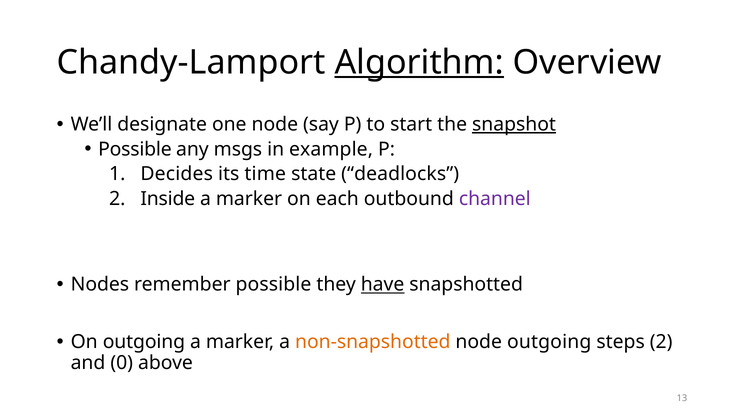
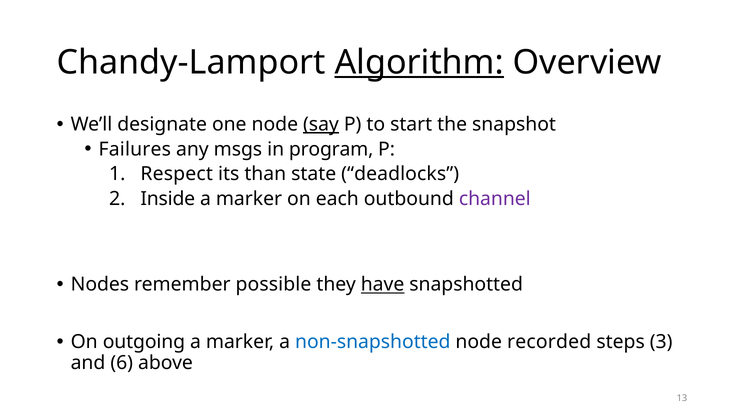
say underline: none -> present (321, 125)
snapshot underline: present -> none (514, 125)
Possible: Possible -> Failures (135, 149)
example: example -> program (331, 149)
Decides: Decides -> Respect (177, 174)
time: time -> than (265, 174)
non-snapshotted colour: orange -> blue (373, 342)
node outgoing: outgoing -> recorded (549, 342)
steps 2: 2 -> 3 (661, 342)
0: 0 -> 6 (122, 363)
